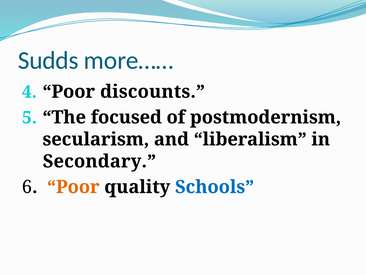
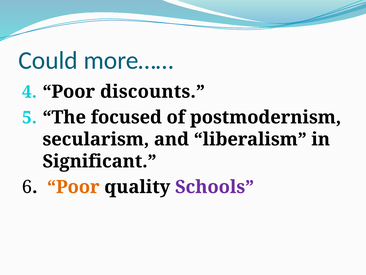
Sudds: Sudds -> Could (48, 60)
Secondary: Secondary -> Significant (99, 161)
Schools colour: blue -> purple (215, 187)
